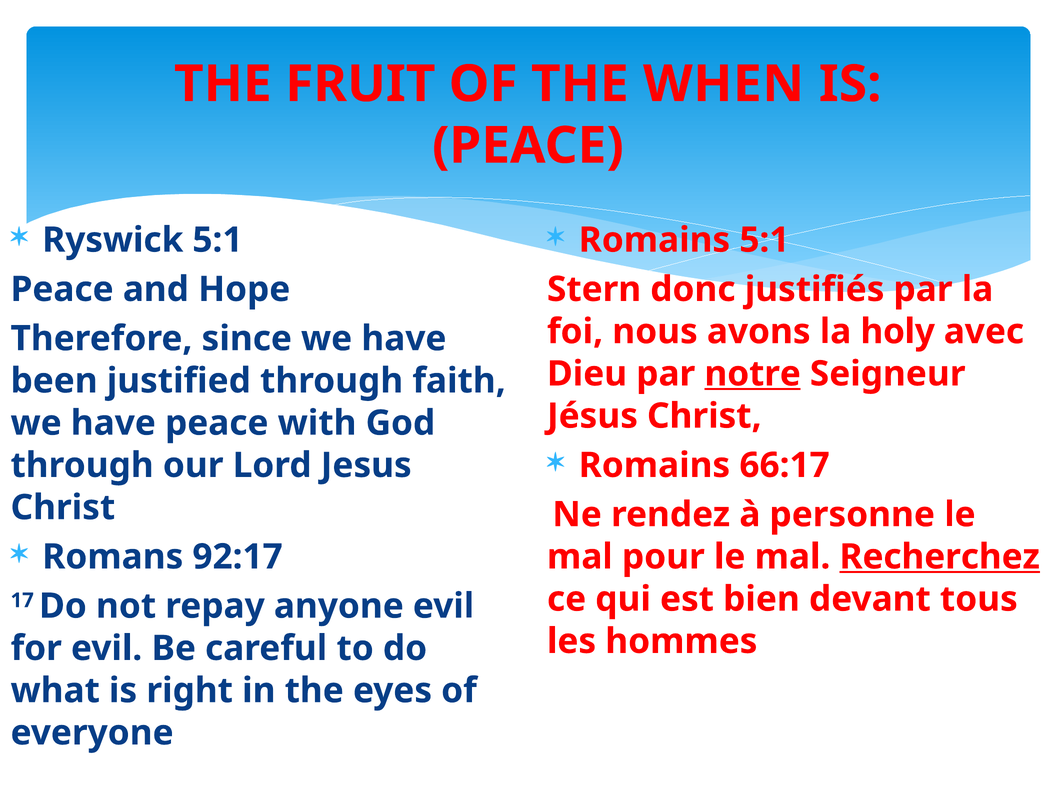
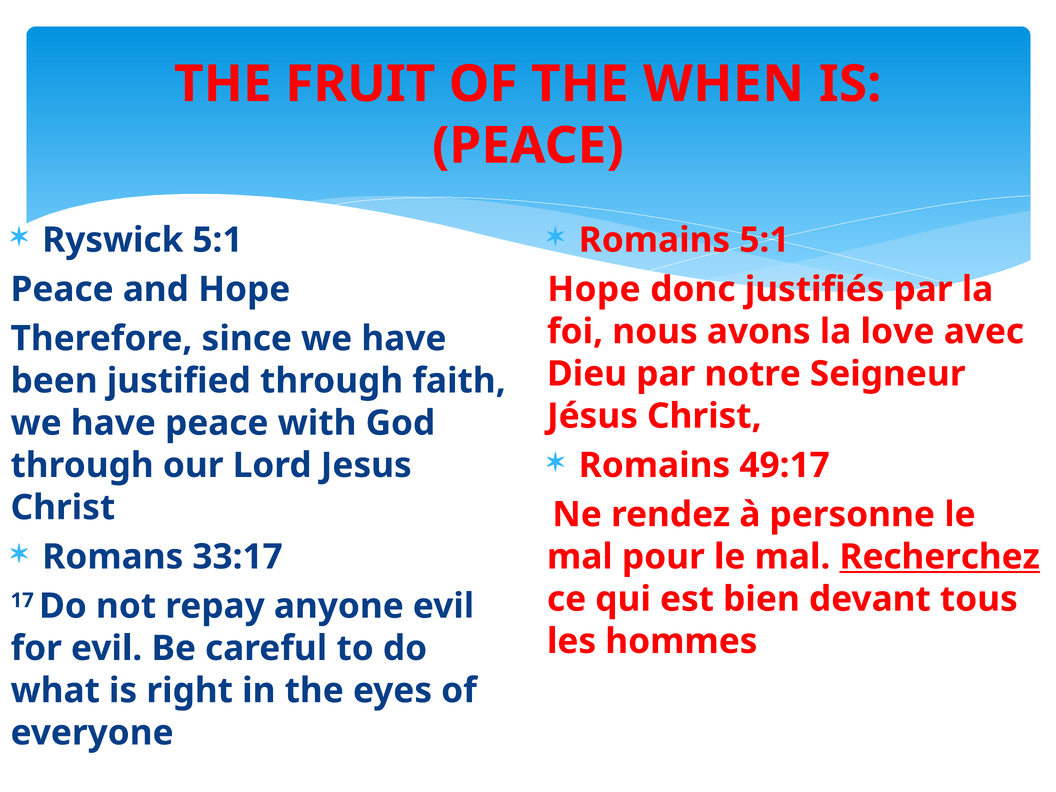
Stern: Stern -> Hope (594, 289)
holy: holy -> love (897, 332)
notre underline: present -> none (753, 374)
66:17: 66:17 -> 49:17 (785, 465)
92:17: 92:17 -> 33:17 (238, 557)
